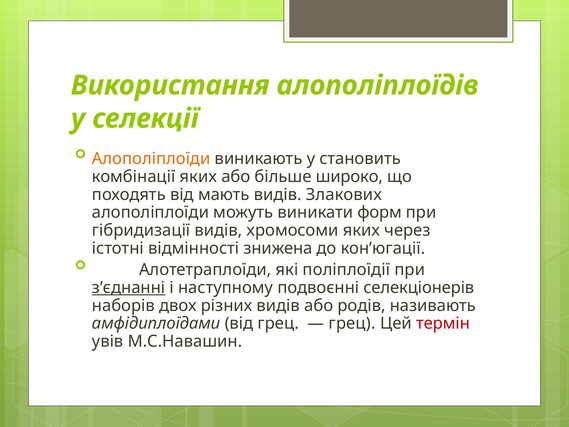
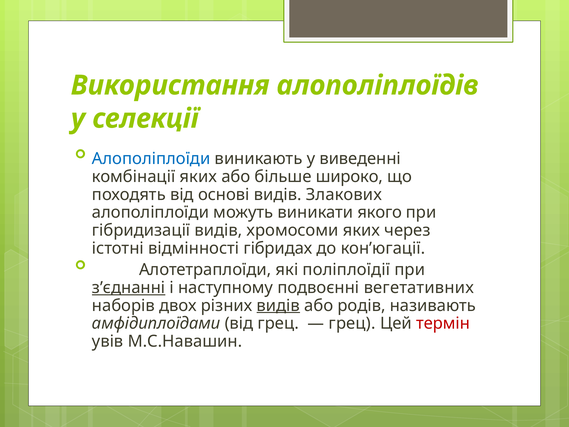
Алополіплоїди colour: orange -> blue (151, 159)
становить: становить -> виведенні (360, 159)
мають: мають -> основі (224, 194)
форм: форм -> якого (380, 212)
знижена: знижена -> гібридах (278, 248)
селекціонерів: селекціонерів -> вегетативних (419, 287)
видів underline: none -> present (278, 305)
